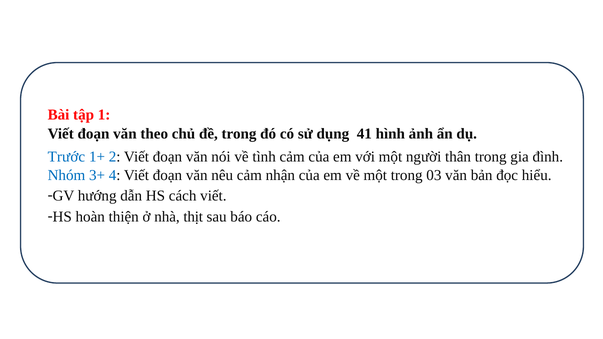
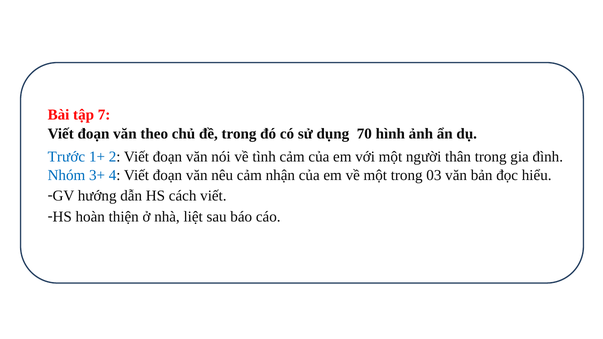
1: 1 -> 7 (104, 115)
41: 41 -> 70 (364, 134)
thịt: thịt -> liệt (193, 217)
